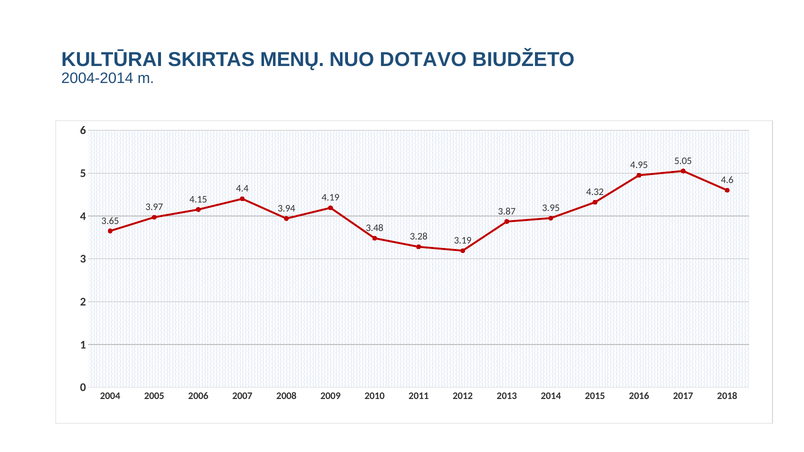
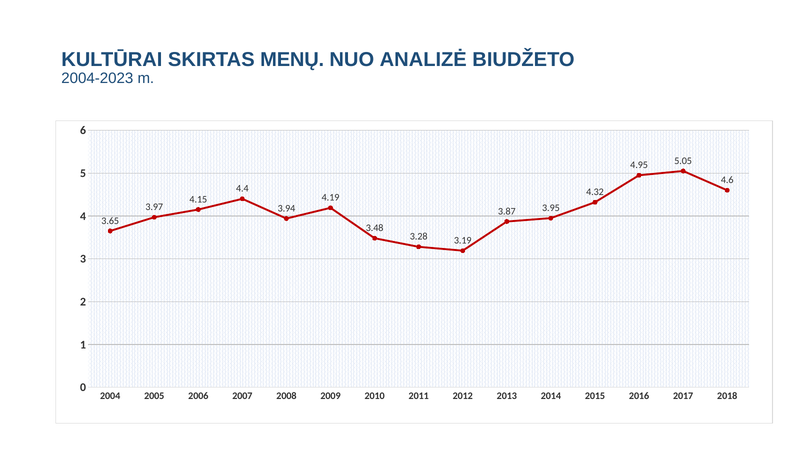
DOTAVO: DOTAVO -> ANALIZĖ (423, 60)
2004-2014: 2004-2014 -> 2004-2023 (97, 79)
